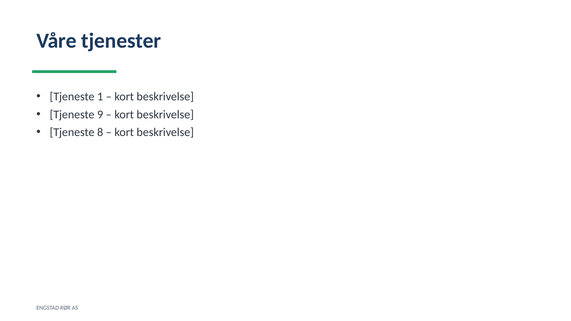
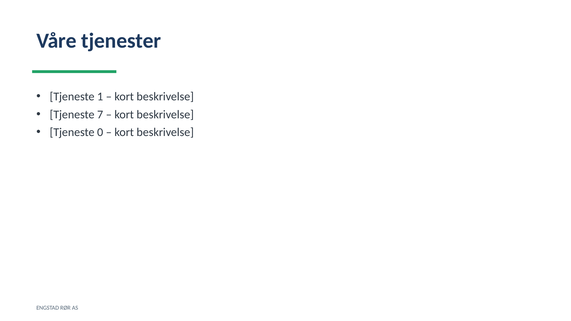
9: 9 -> 7 (100, 115)
8: 8 -> 0 (100, 132)
